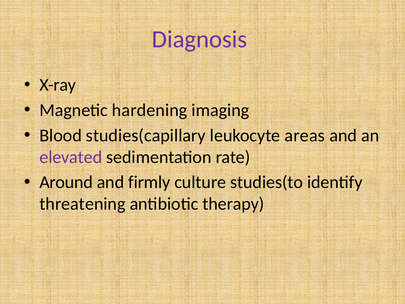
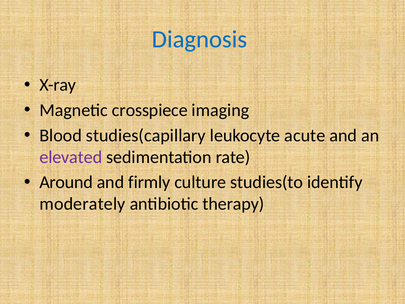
Diagnosis colour: purple -> blue (200, 39)
hardening: hardening -> crosspiece (150, 110)
areas: areas -> acute (305, 135)
threatening: threatening -> moderately (82, 204)
